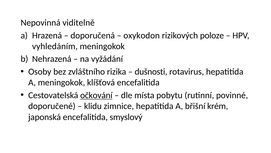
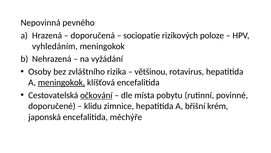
viditelně: viditelně -> pevného (79, 23)
oxykodon: oxykodon -> sociopatie (142, 35)
dušnosti: dušnosti -> většinou (151, 71)
meningokok underline: none -> present (61, 82)
smyslový: smyslový -> měchýře (126, 117)
